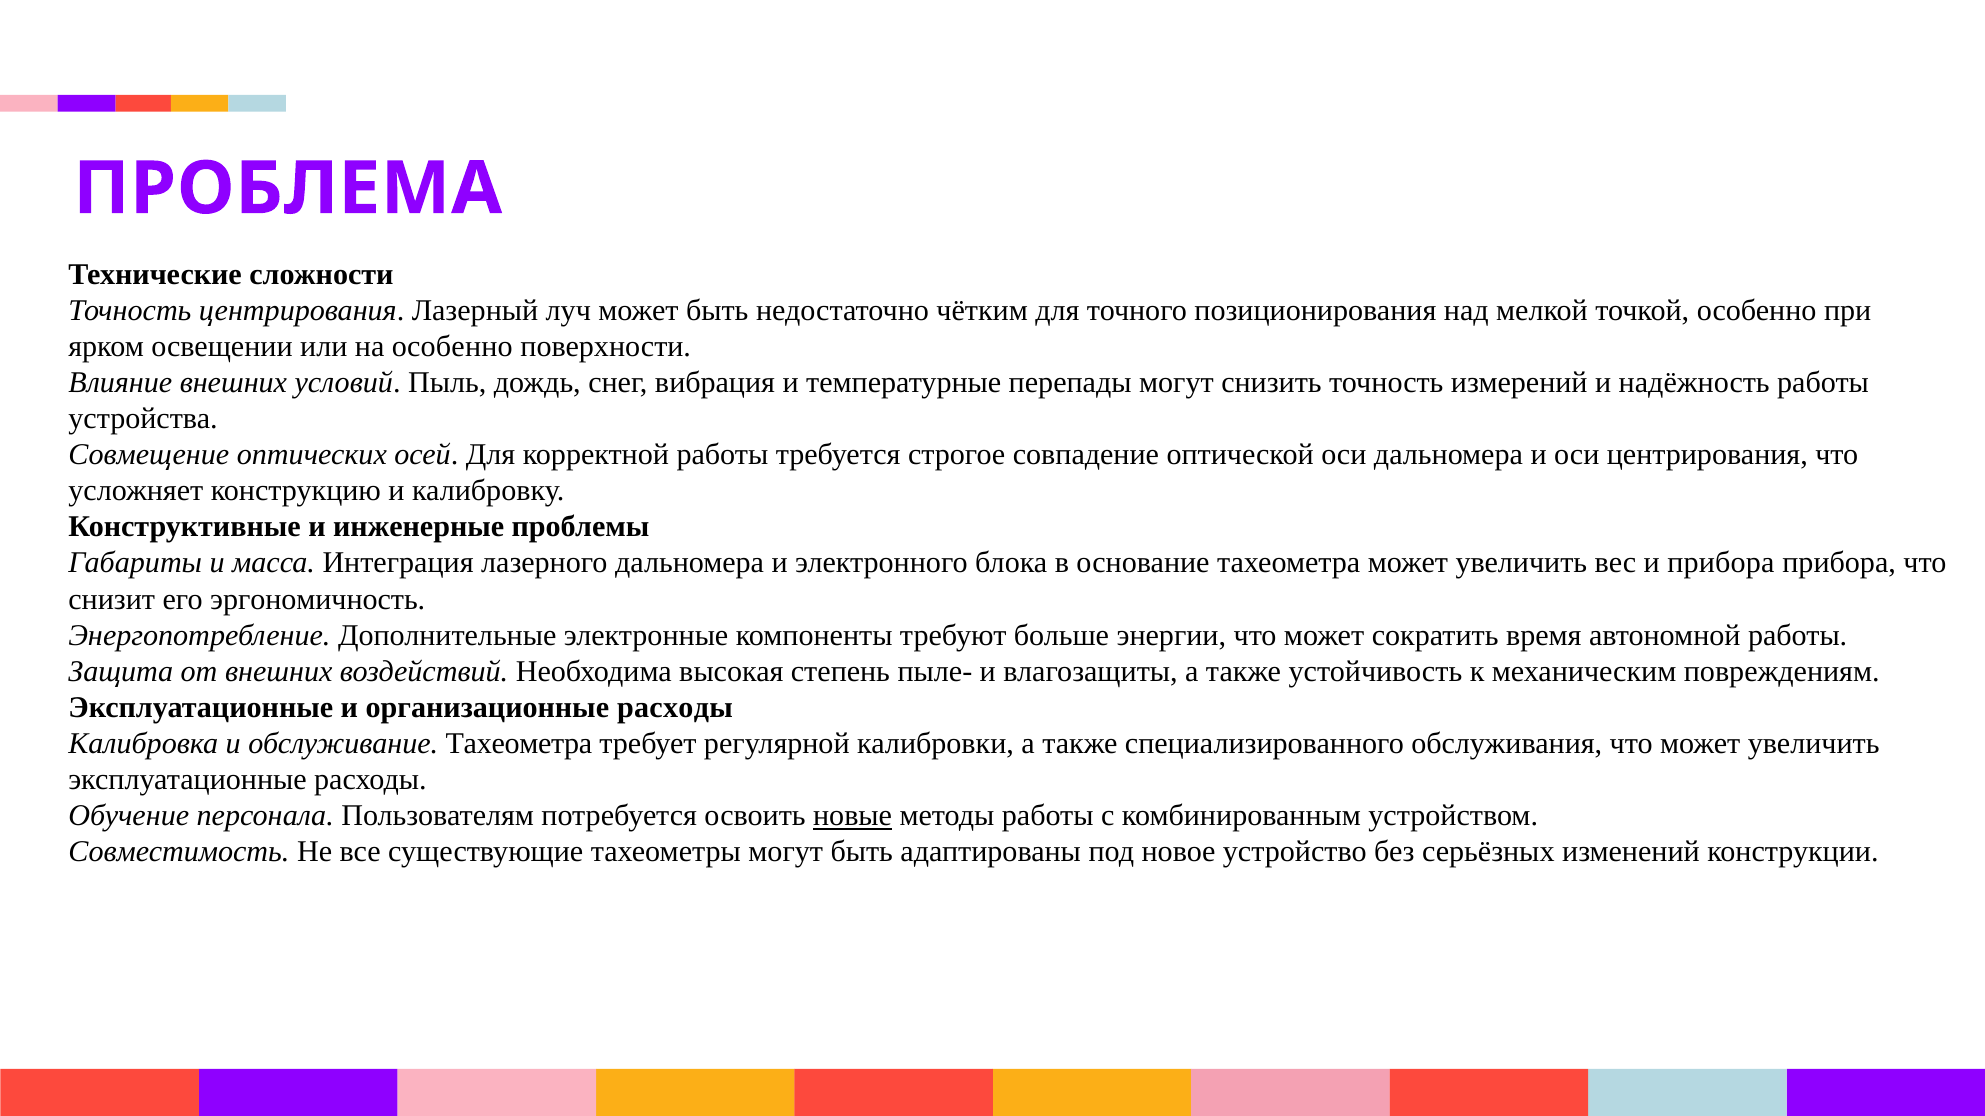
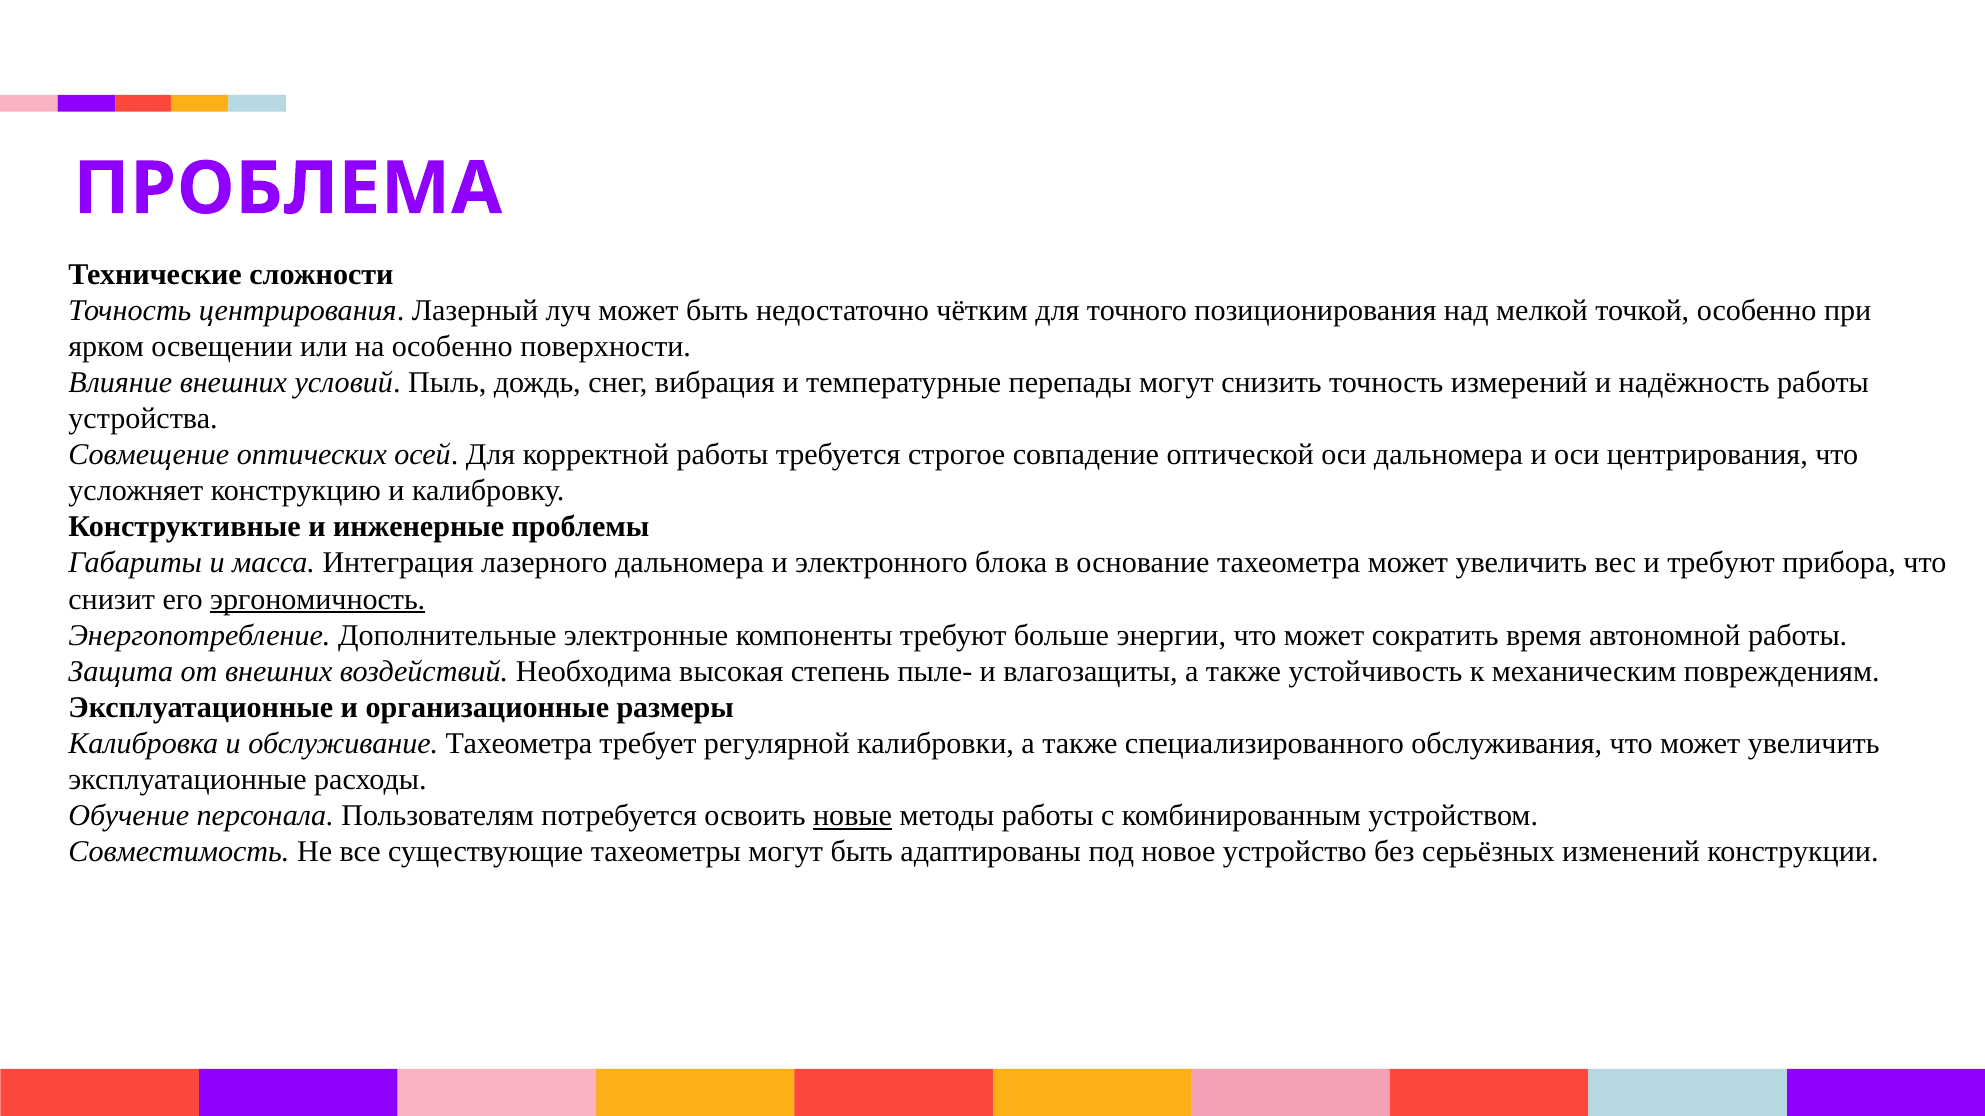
и прибора: прибора -> требуют (1721, 563)
эргономичность underline: none -> present (318, 599)
организационные расходы: расходы -> размеры (675, 708)
